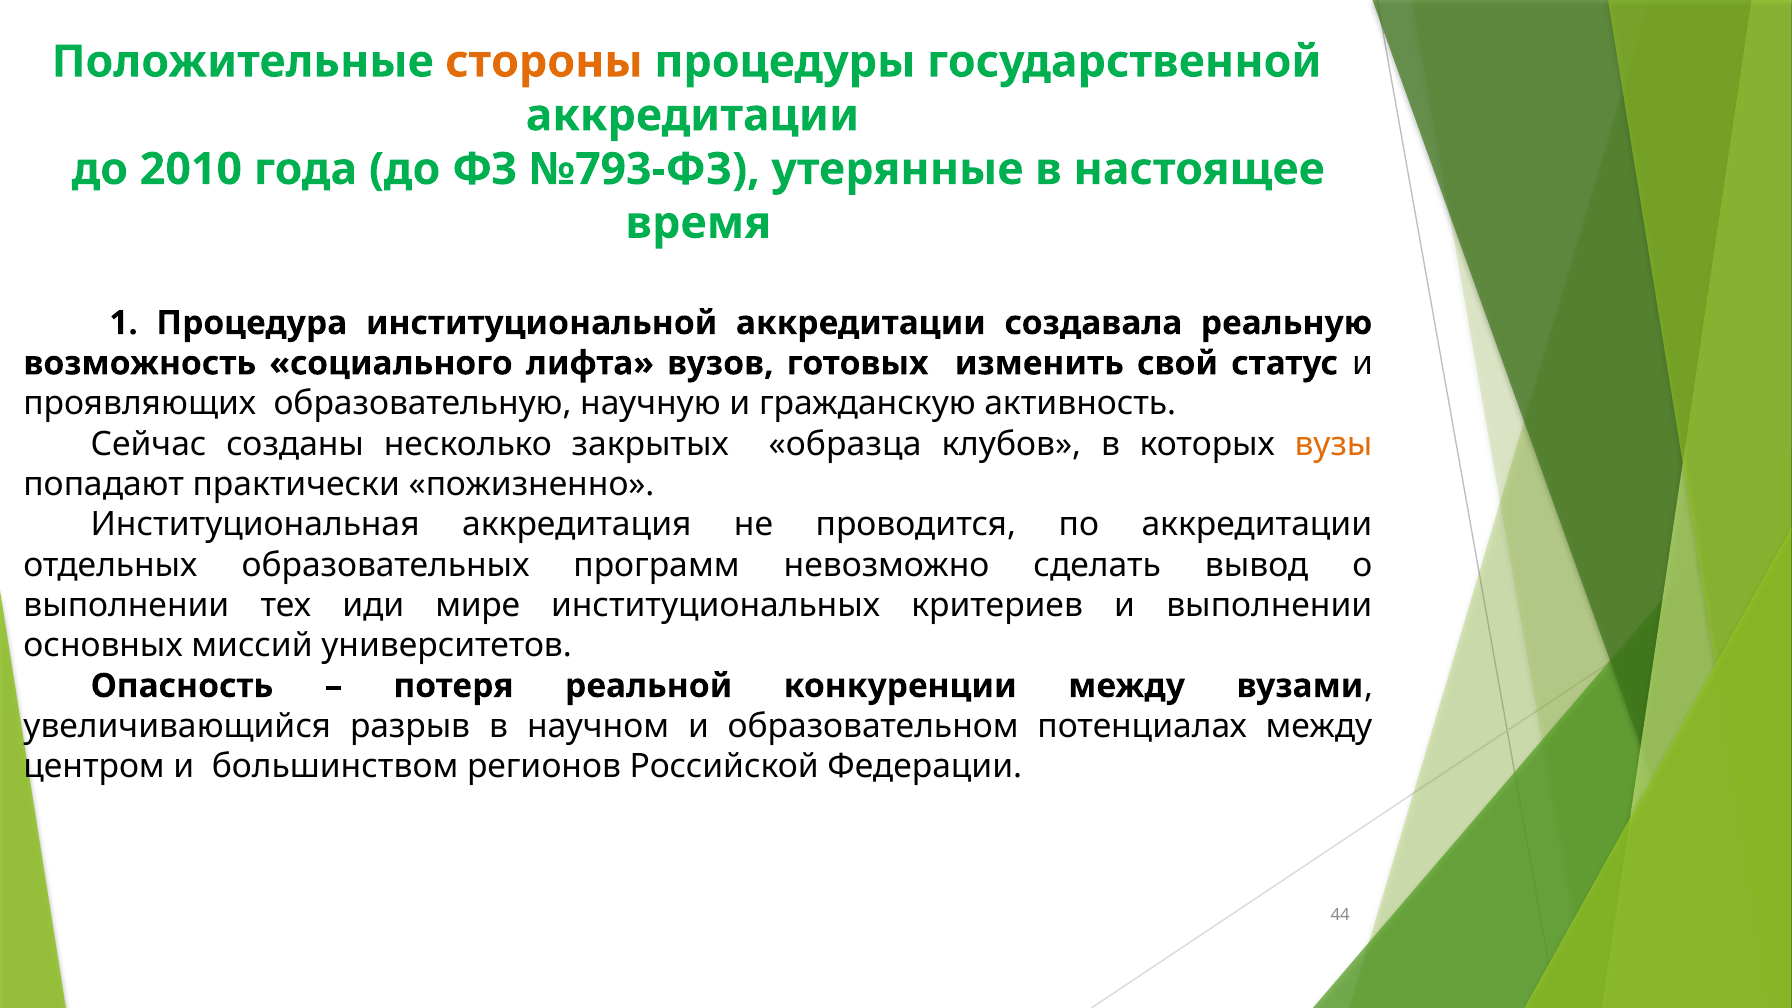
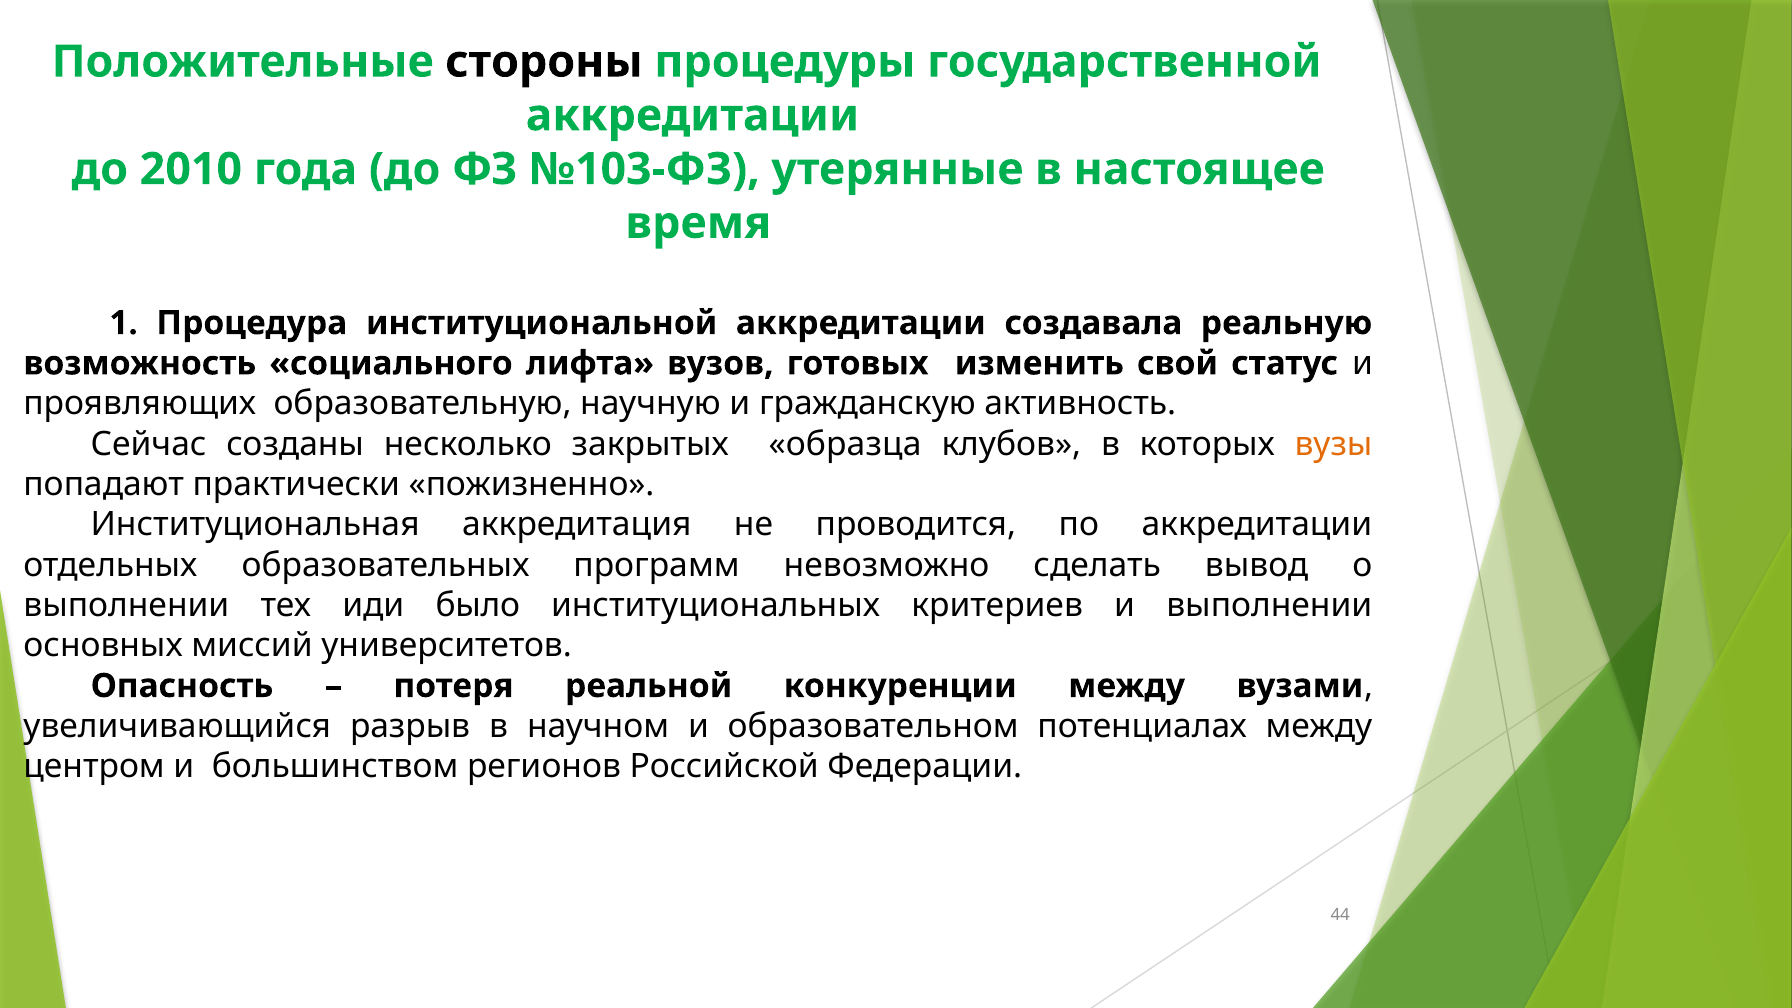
стороны colour: orange -> black (544, 62)
№793-ФЗ: №793-ФЗ -> №103-ФЗ (645, 169)
мире: мире -> было (478, 605)
